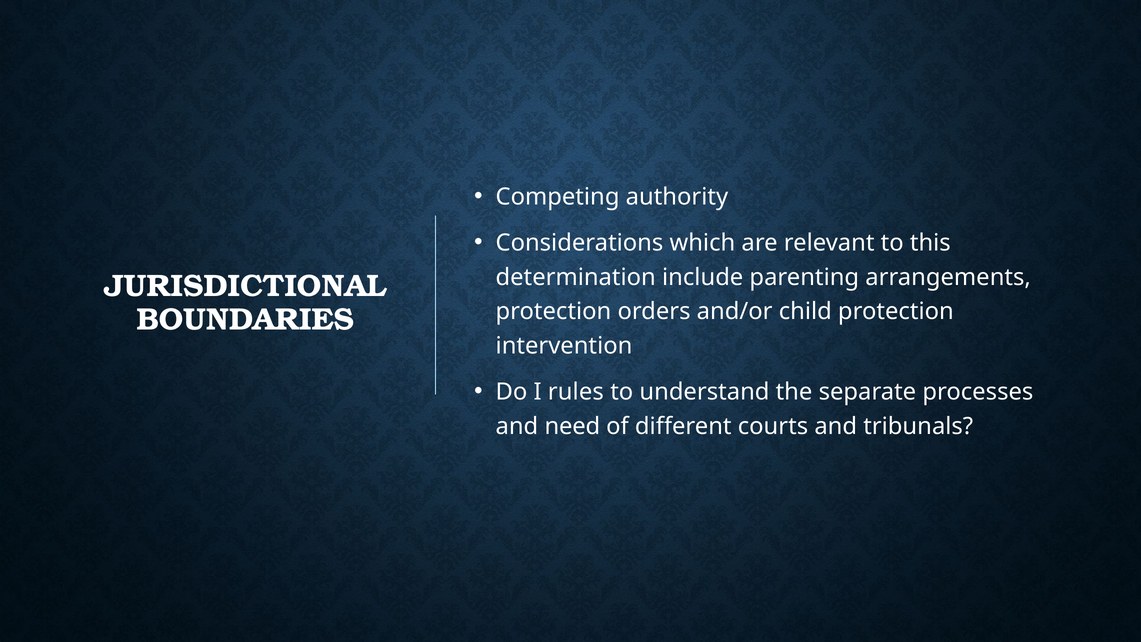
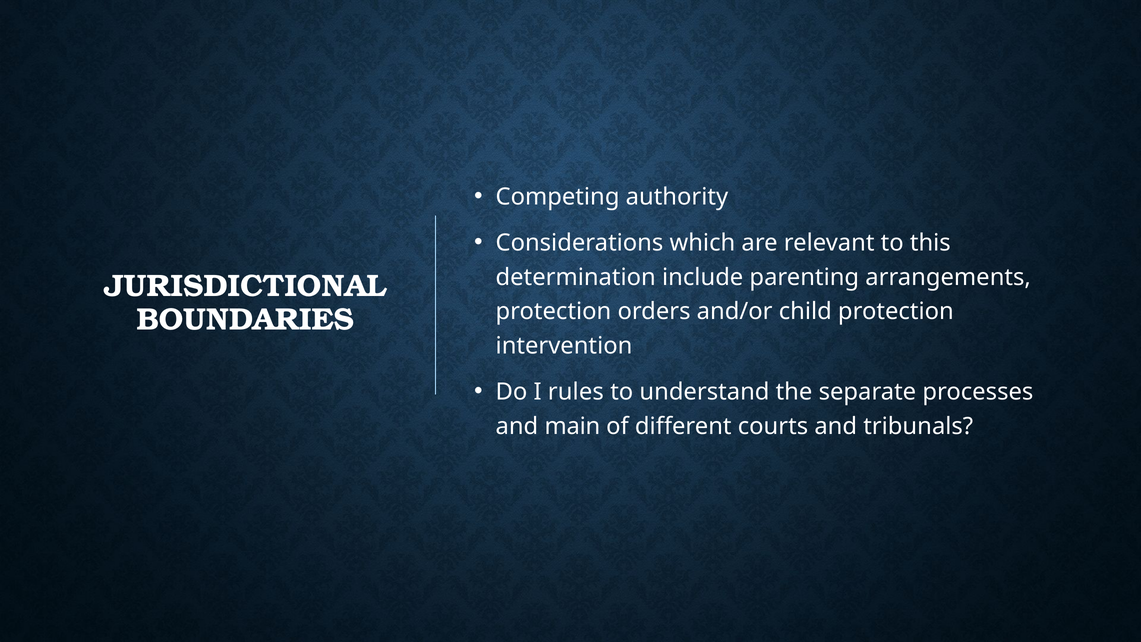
need: need -> main (572, 426)
